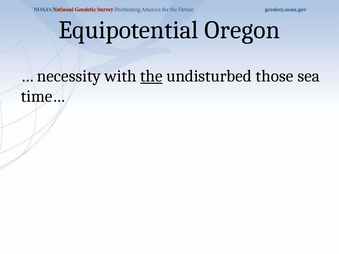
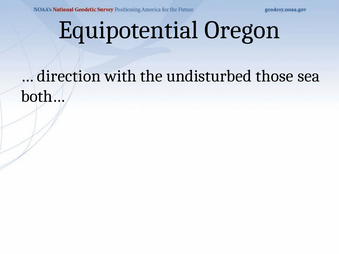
necessity: necessity -> direction (69, 76)
the underline: present -> none (151, 76)
time…: time… -> both… (43, 96)
